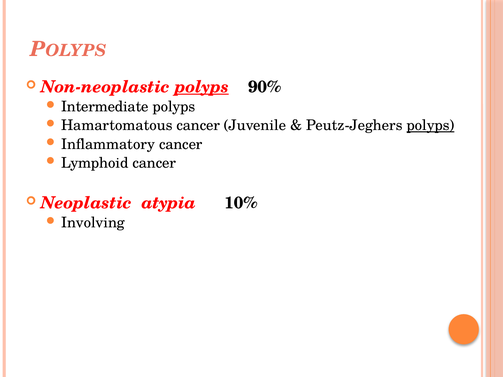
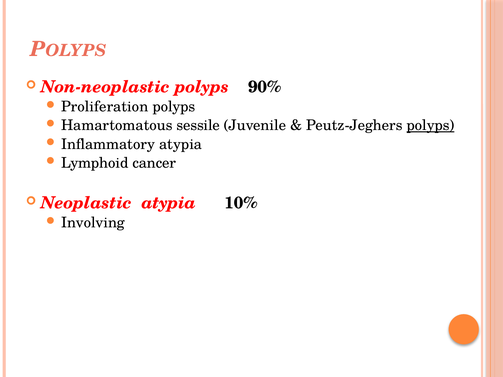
polyps underline: present -> none (202, 87)
Intermediate: Intermediate -> Proliferation (105, 107)
Hamartomatous cancer: cancer -> sessile (198, 126)
Inflammatory cancer: cancer -> atypia (181, 144)
